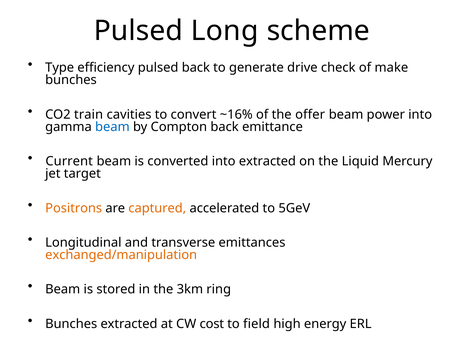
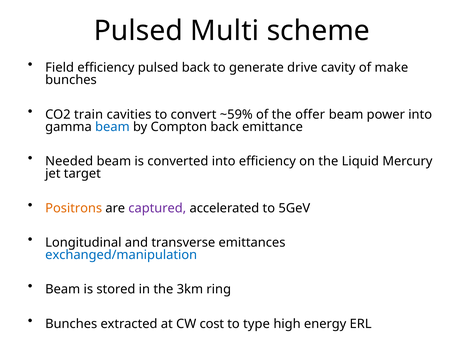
Long: Long -> Multi (225, 31)
Type: Type -> Field (60, 68)
check: check -> cavity (338, 68)
~16%: ~16% -> ~59% (236, 114)
Current: Current -> Needed (69, 161)
into extracted: extracted -> efficiency (267, 161)
captured colour: orange -> purple (157, 208)
exchanged/manipulation colour: orange -> blue (121, 255)
field: field -> type (257, 324)
